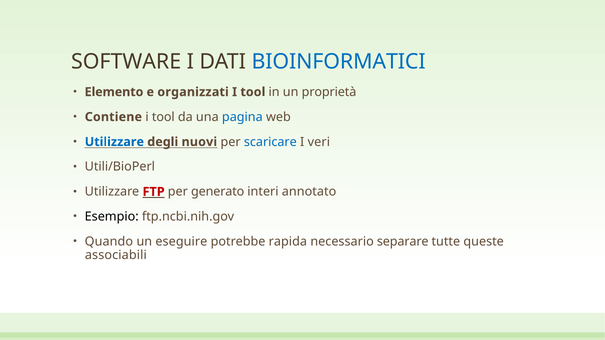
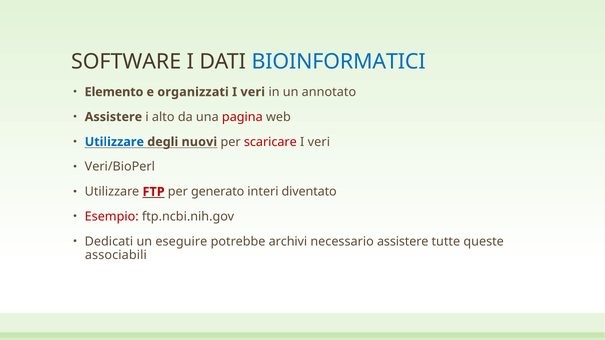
tool: tool -> veri (253, 92)
proprietà: proprietà -> annotato (329, 92)
Contiene: Contiene -> Assistere (113, 117)
tool: tool -> alto (163, 117)
pagina colour: blue -> red (242, 117)
scaricare colour: blue -> red (270, 142)
Utili/BioPerl: Utili/BioPerl -> Veri/BioPerl (120, 167)
annotato: annotato -> diventato (309, 192)
Esempio colour: black -> red (112, 217)
Quando: Quando -> Dedicati (109, 242)
rapida: rapida -> archivi (288, 242)
necessario separare: separare -> assistere (403, 242)
